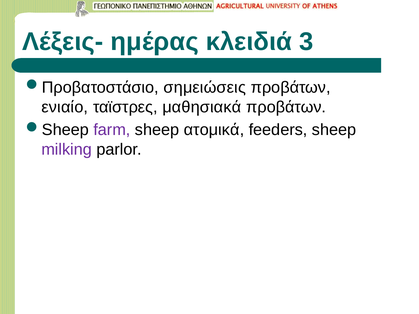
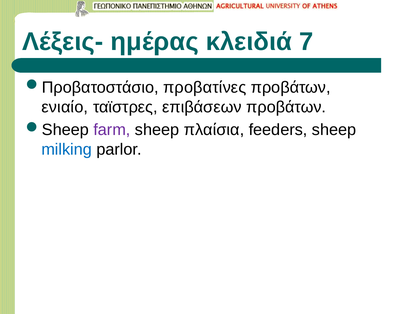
3: 3 -> 7 (306, 42)
σημειώσεις: σημειώσεις -> προβατίνες (205, 88)
μαθησιακά: μαθησιακά -> επιβάσεων (202, 107)
ατομικά: ατομικά -> πλαίσια (214, 130)
milking colour: purple -> blue (67, 150)
